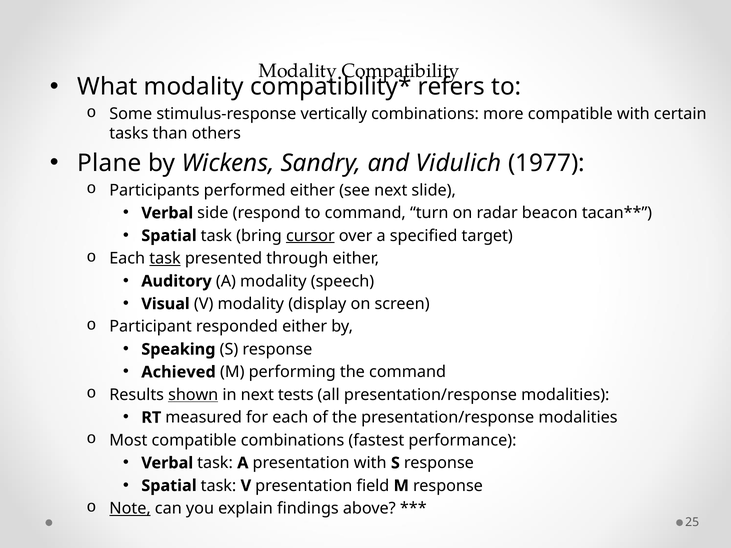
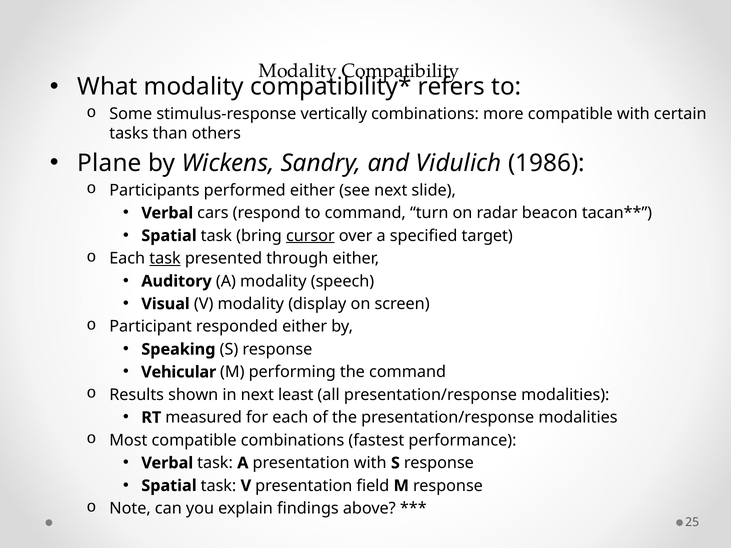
1977: 1977 -> 1986 (546, 163)
side: side -> cars (213, 213)
Achieved: Achieved -> Vehicular (179, 372)
shown underline: present -> none (193, 395)
tests: tests -> least (296, 395)
Note underline: present -> none (130, 509)
